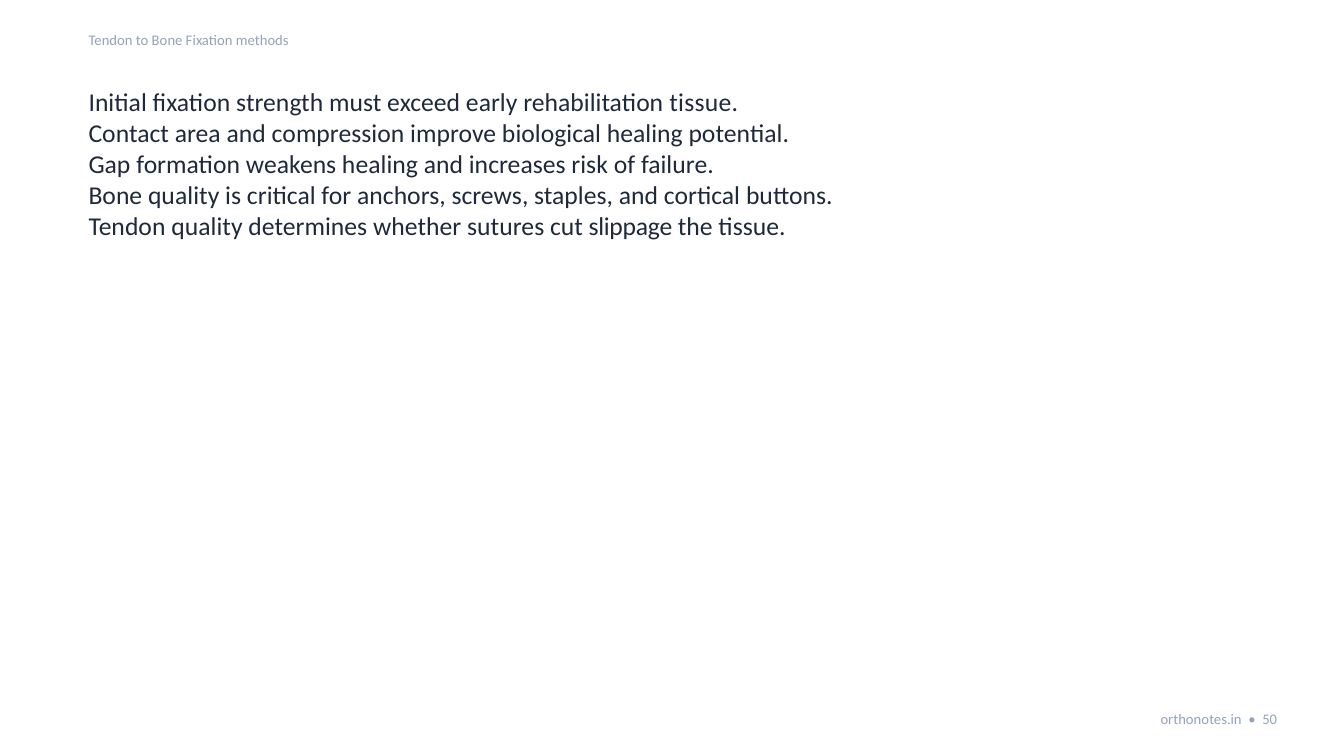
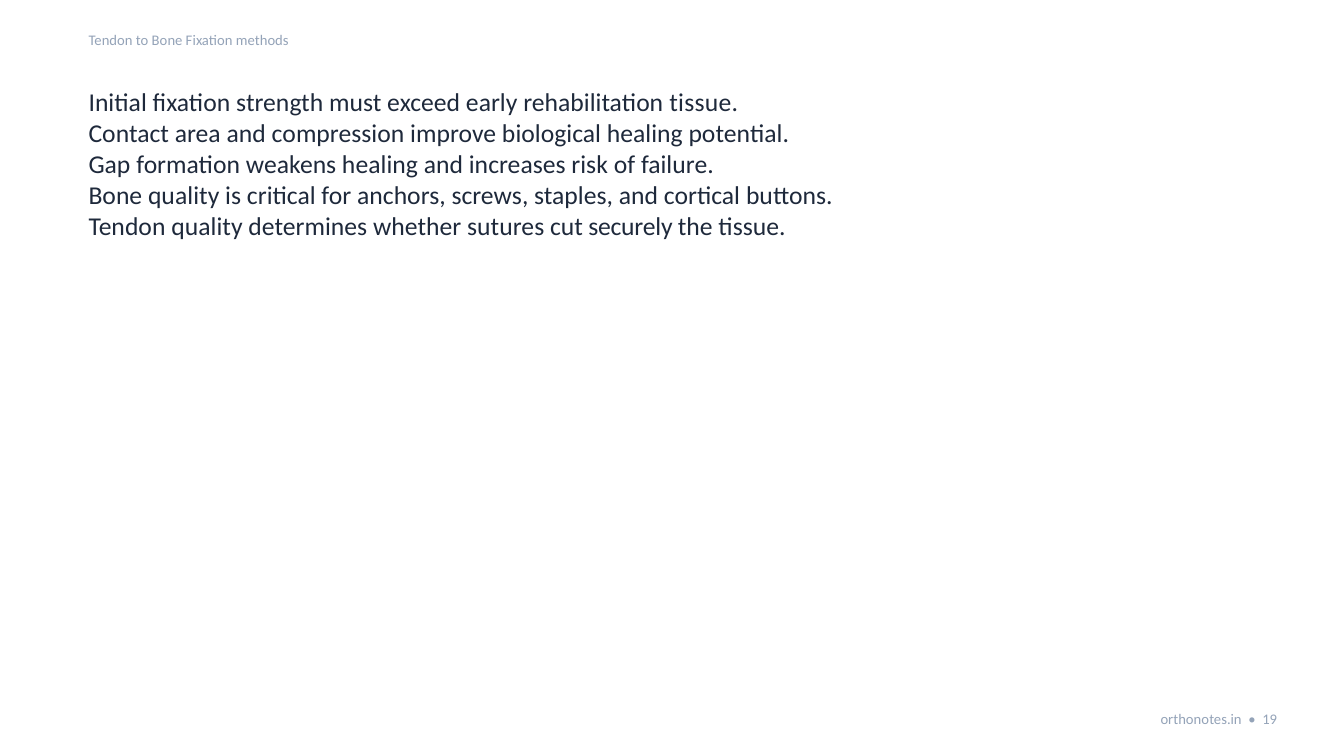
slippage: slippage -> securely (630, 226)
50: 50 -> 19 (1270, 719)
